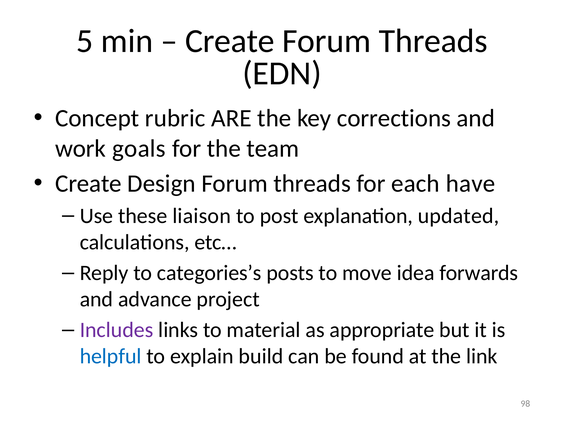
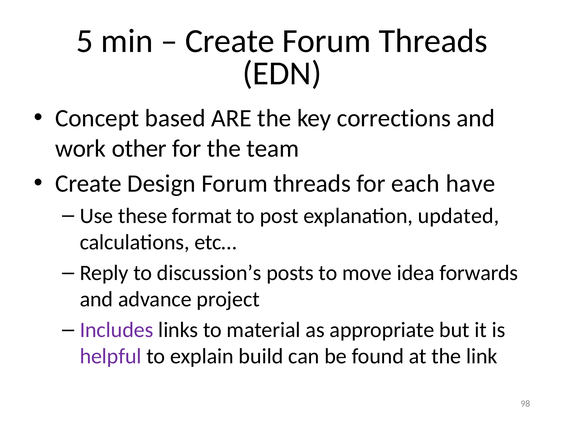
rubric: rubric -> based (175, 118)
goals: goals -> other (139, 148)
liaison: liaison -> format (202, 216)
categories’s: categories’s -> discussion’s (209, 273)
helpful colour: blue -> purple (111, 356)
